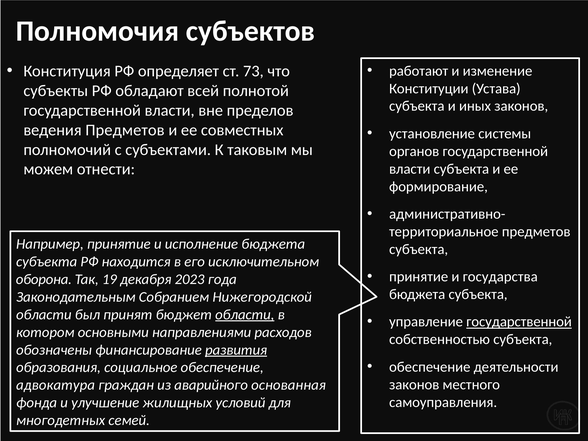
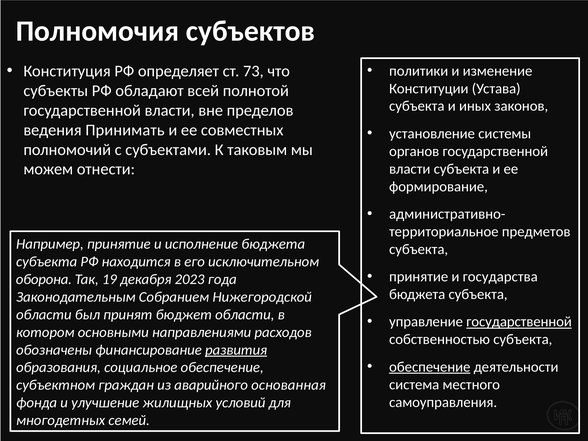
работают: работают -> политики (419, 71)
ведения Предметов: Предметов -> Принимать (125, 130)
области underline: present -> none (245, 315)
обеспечение underline: none -> present (430, 367)
законов: законов -> система (414, 385)
адвокатура: адвокатура -> субъектном (56, 385)
